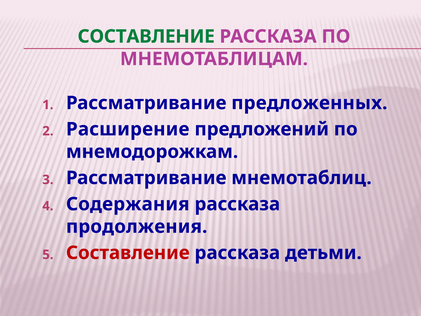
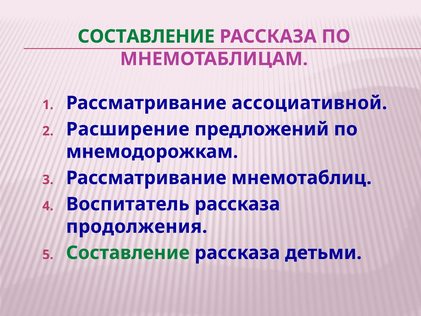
предложенных: предложенных -> ассоциативной (309, 103)
Содержания: Содержания -> Воспитатель (128, 204)
Составление colour: red -> green (128, 253)
